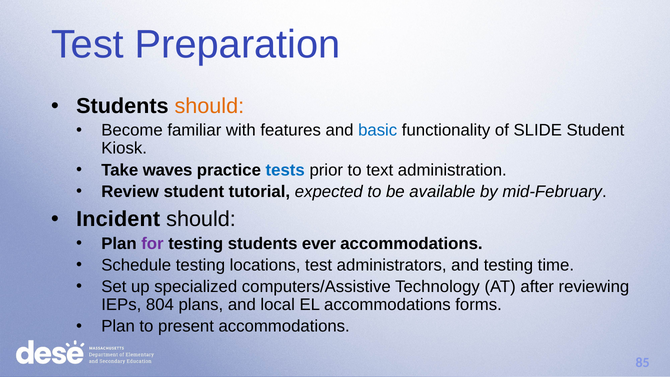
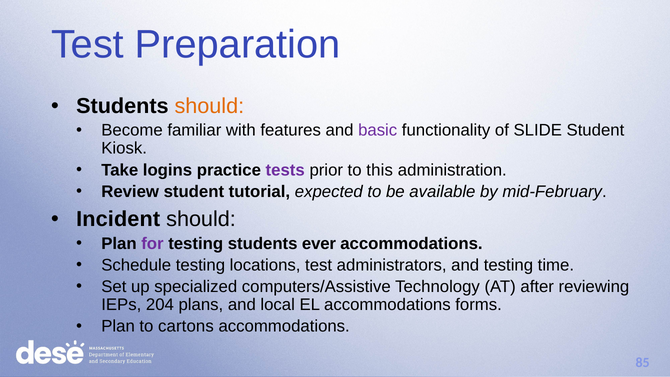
basic colour: blue -> purple (378, 130)
waves: waves -> logins (168, 170)
tests colour: blue -> purple (285, 170)
text: text -> this (380, 170)
804: 804 -> 204 (160, 305)
present: present -> cartons (186, 326)
